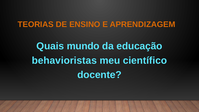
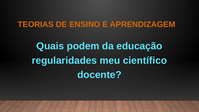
mundo: mundo -> podem (83, 46)
behavioristas: behavioristas -> regularidades (64, 60)
